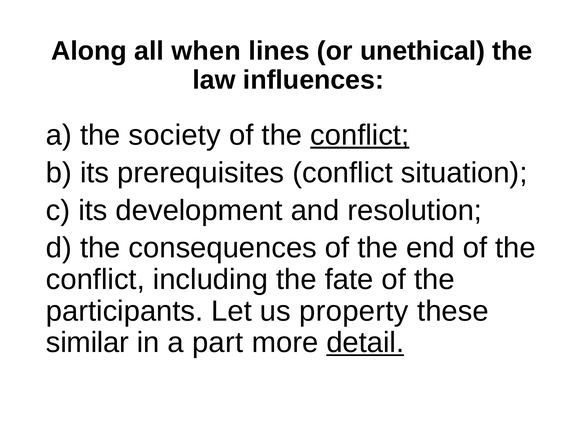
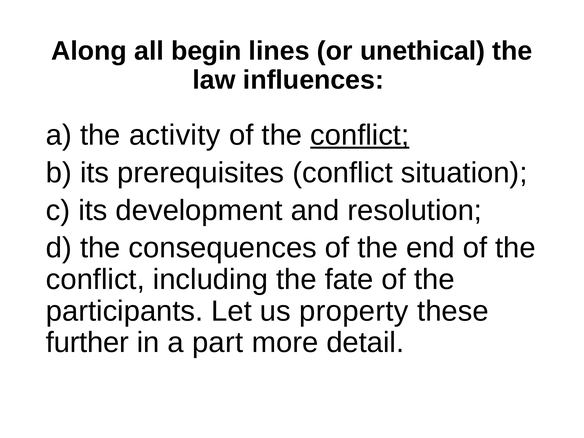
when: when -> begin (206, 51)
society: society -> activity (175, 135)
similar: similar -> further (87, 343)
detail underline: present -> none (365, 343)
